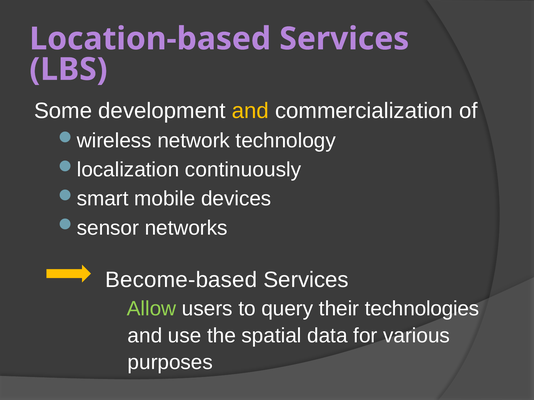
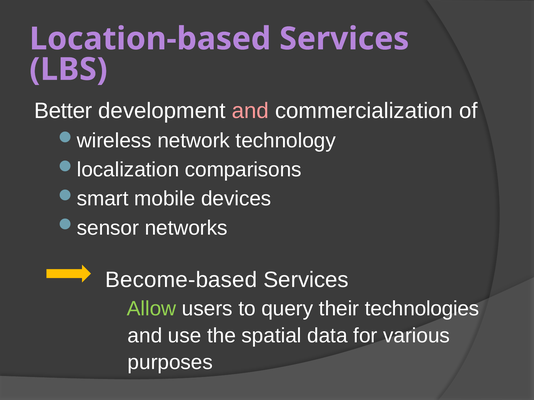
Some: Some -> Better (63, 111)
and colour: yellow -> pink (250, 111)
continuously: continuously -> comparisons (243, 170)
